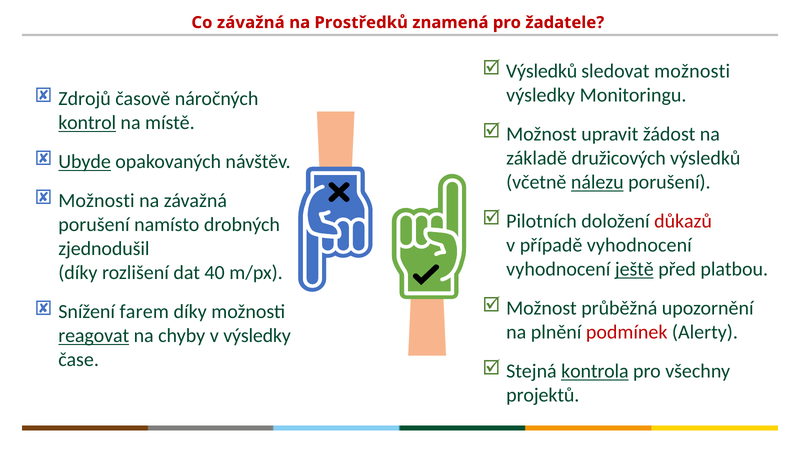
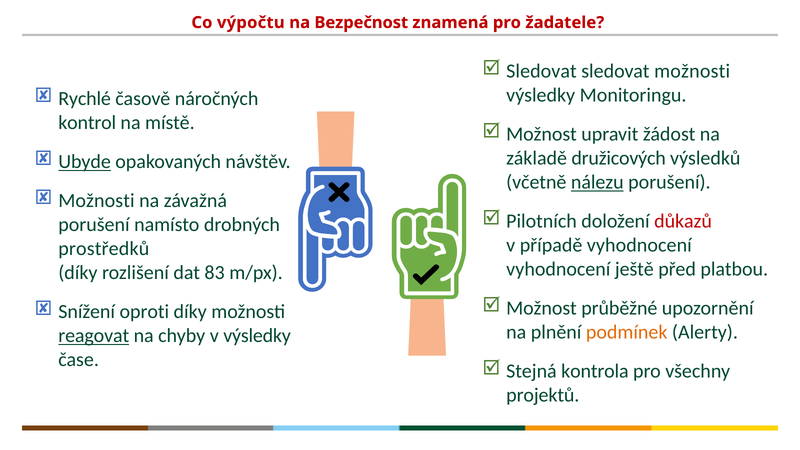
Co závažná: závažná -> výpočtu (251, 23)
Prostředků: Prostředků -> Bezpečnost (361, 23)
Výsledků: Výsledků -> Sledovat (541, 71)
Zdrojů: Zdrojů -> Rychlé (85, 99)
kontrol underline: present -> none (87, 123)
zjednodušil: zjednodušil -> prostředků (104, 249)
ještě underline: present -> none (634, 269)
40: 40 -> 83 (215, 273)
průběžná: průběžná -> průběžné (619, 308)
farem: farem -> oproti (144, 312)
podmínek colour: red -> orange (627, 332)
kontrola underline: present -> none (595, 371)
